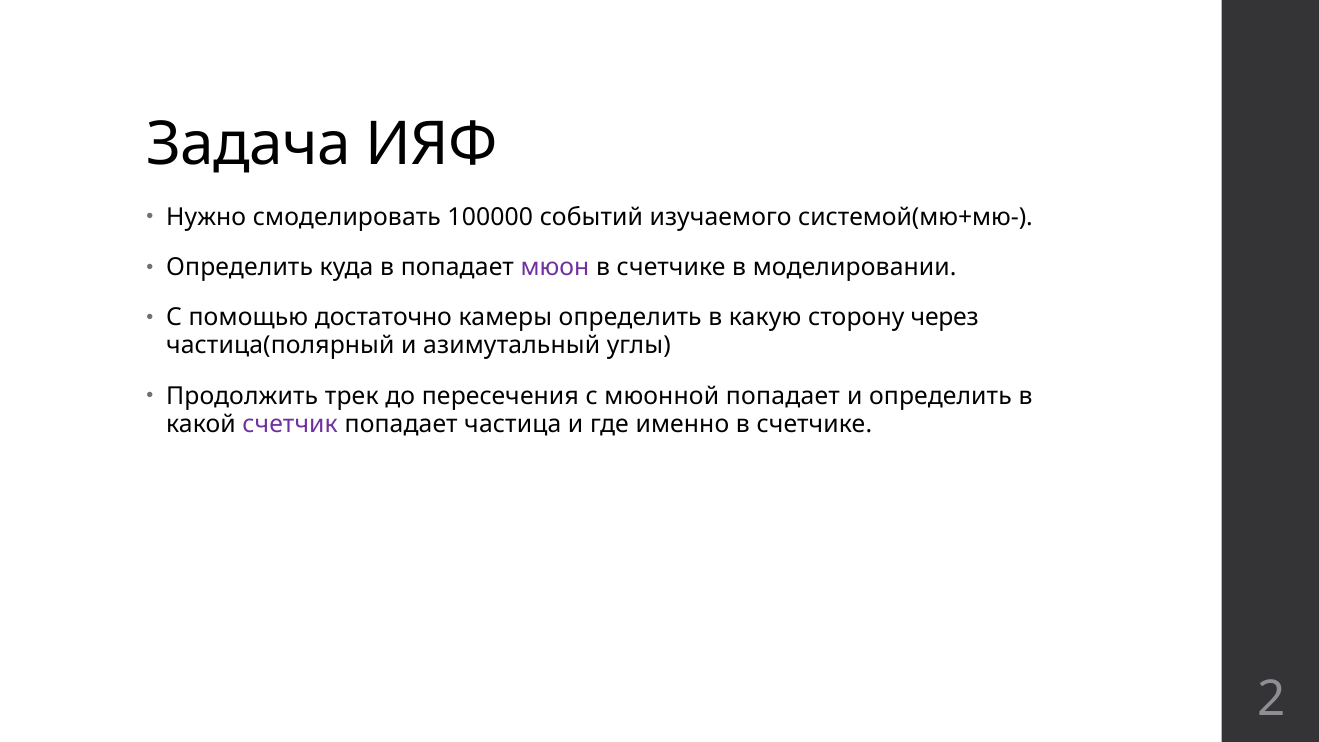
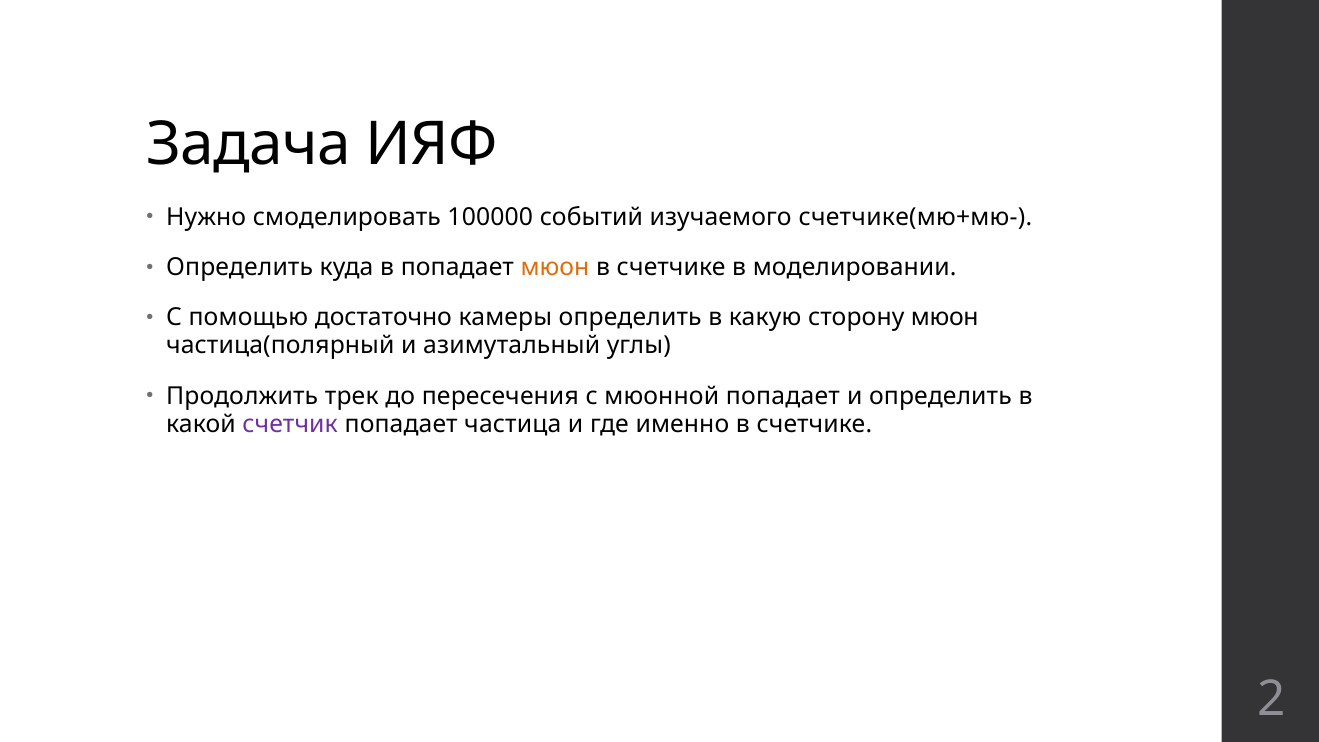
системой(мю+мю-: системой(мю+мю- -> счетчике(мю+мю- (915, 217)
мюон colour: purple -> orange (555, 267)
сторону через: через -> мюон (945, 318)
